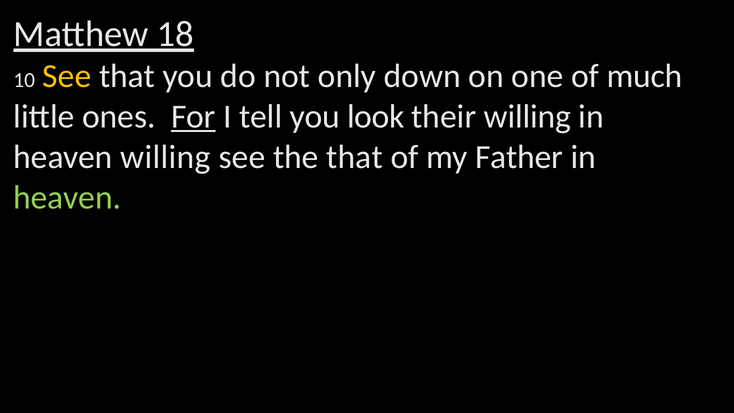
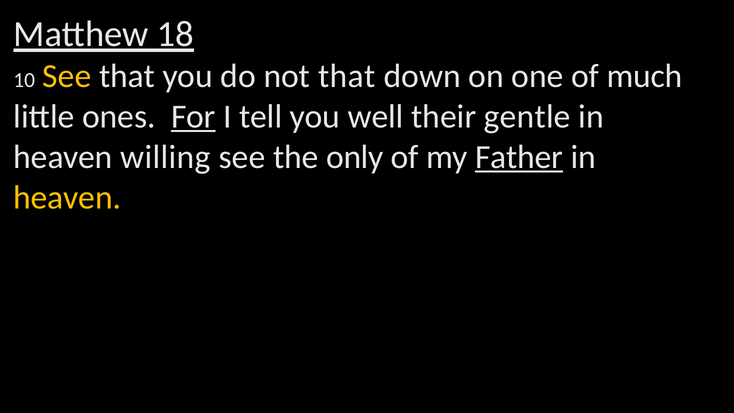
not only: only -> that (347, 76)
look: look -> well (376, 117)
their willing: willing -> gentle (527, 117)
the that: that -> only (355, 157)
Father underline: none -> present (519, 157)
heaven colour: light green -> yellow (67, 197)
